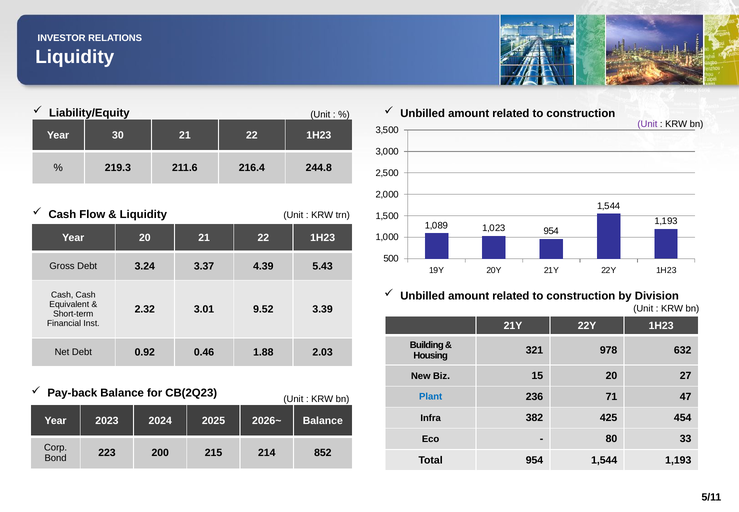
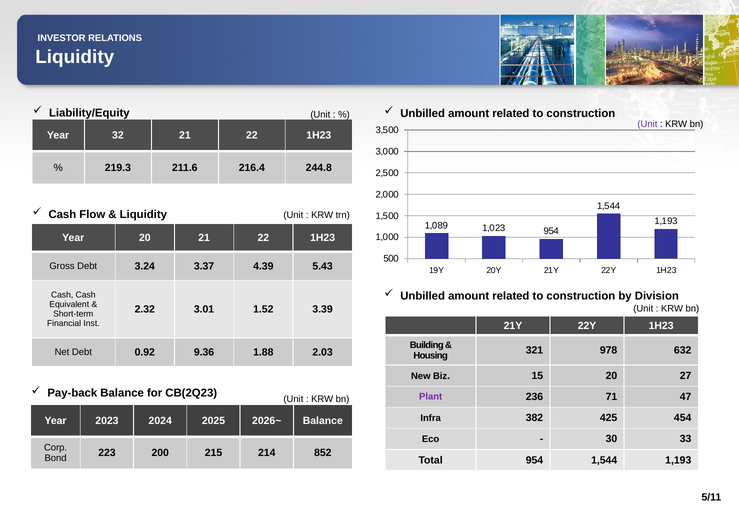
30: 30 -> 32 (118, 135)
9.52: 9.52 -> 1.52 (263, 309)
0.46: 0.46 -> 9.36 (204, 352)
Plant colour: blue -> purple (431, 397)
80: 80 -> 30 (611, 439)
